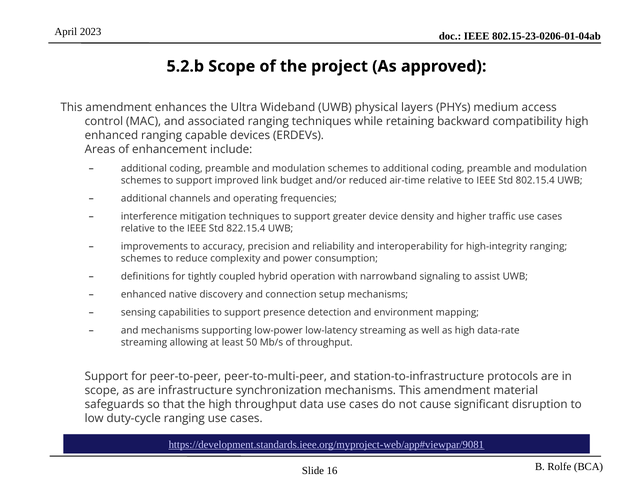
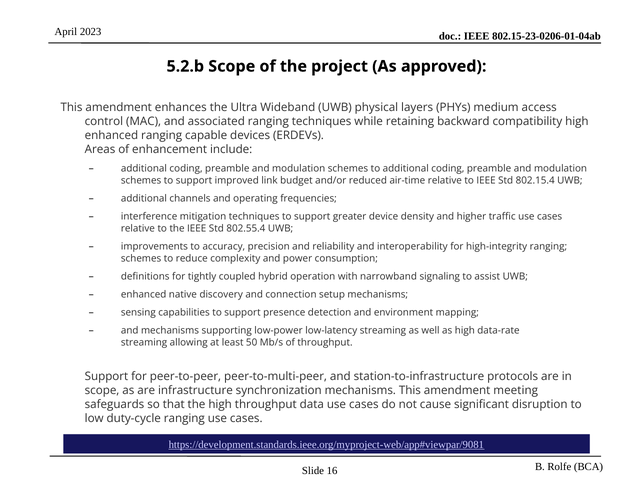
822.15.4: 822.15.4 -> 802.55.4 (246, 228)
material: material -> meeting (516, 390)
